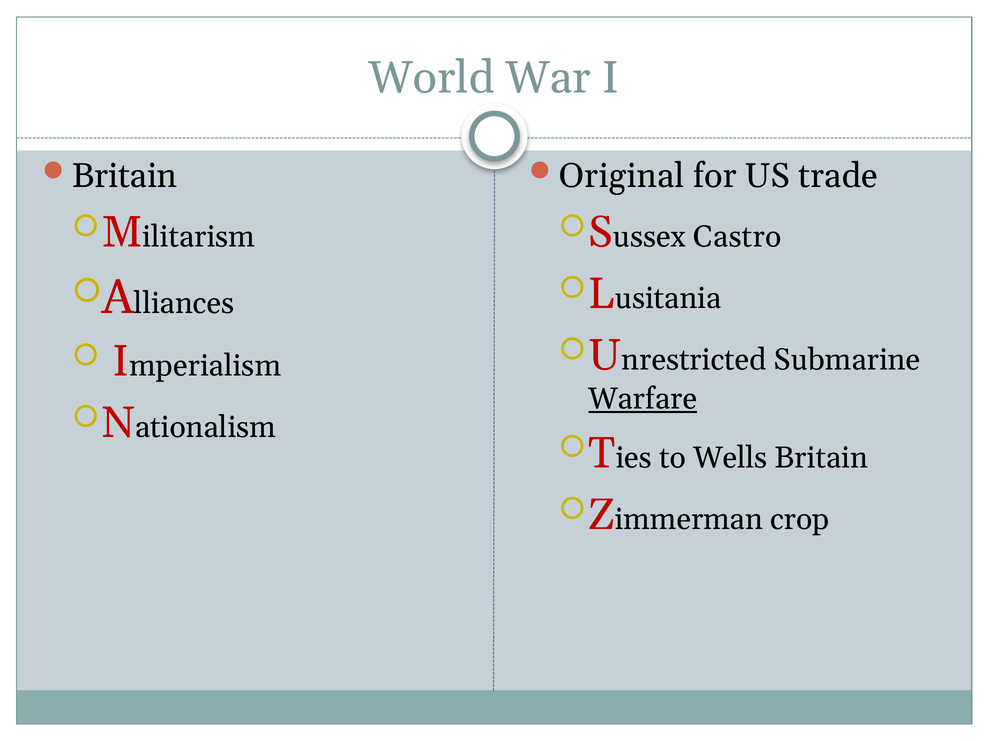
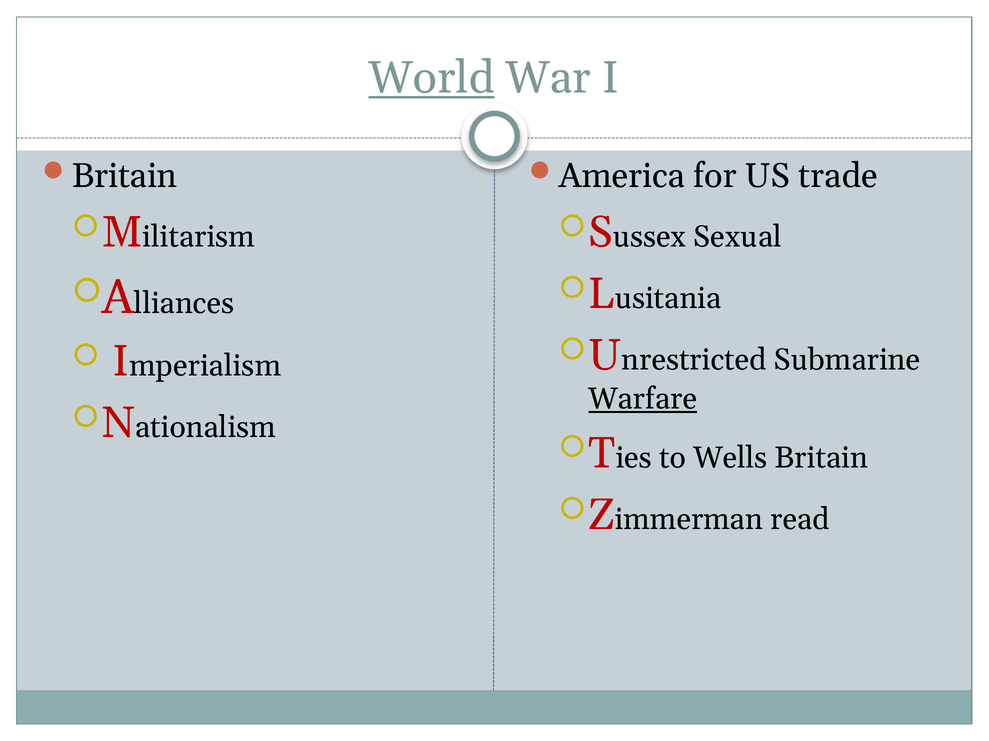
World underline: none -> present (431, 78)
Original: Original -> America (622, 176)
Castro: Castro -> Sexual (738, 237)
crop: crop -> read (800, 520)
